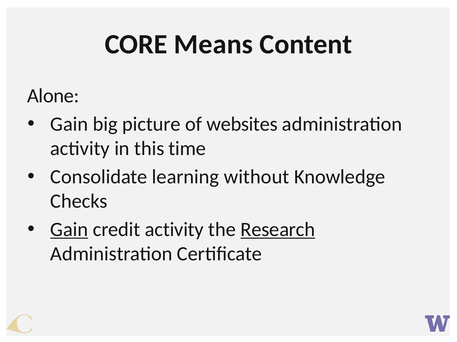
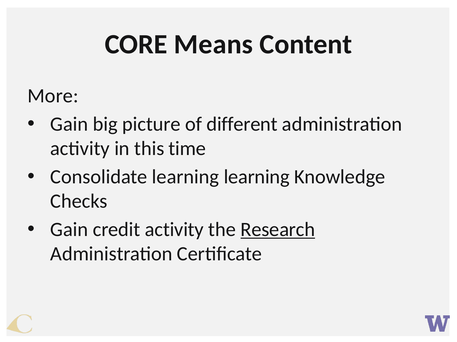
Alone: Alone -> More (53, 96)
websites: websites -> different (242, 124)
learning without: without -> learning (257, 177)
Gain underline: present -> none (69, 230)
